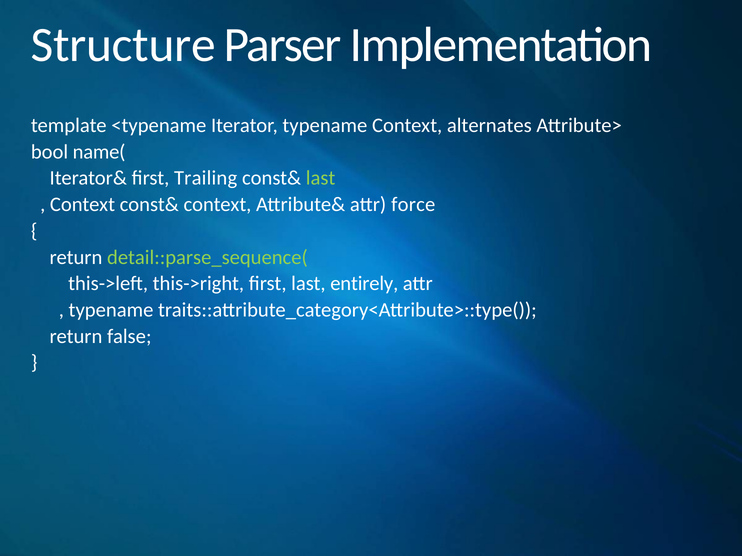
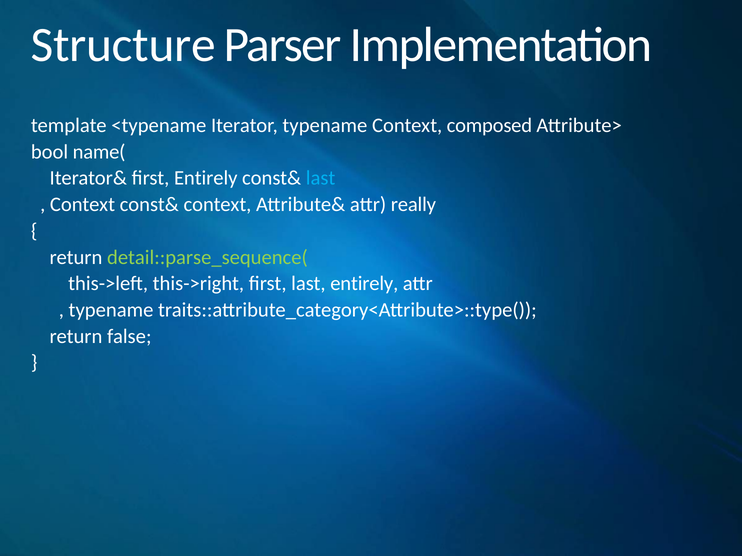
alternates: alternates -> composed (489, 126)
first Trailing: Trailing -> Entirely (206, 178)
last colour: light green -> light blue (321, 178)
force: force -> really (413, 205)
